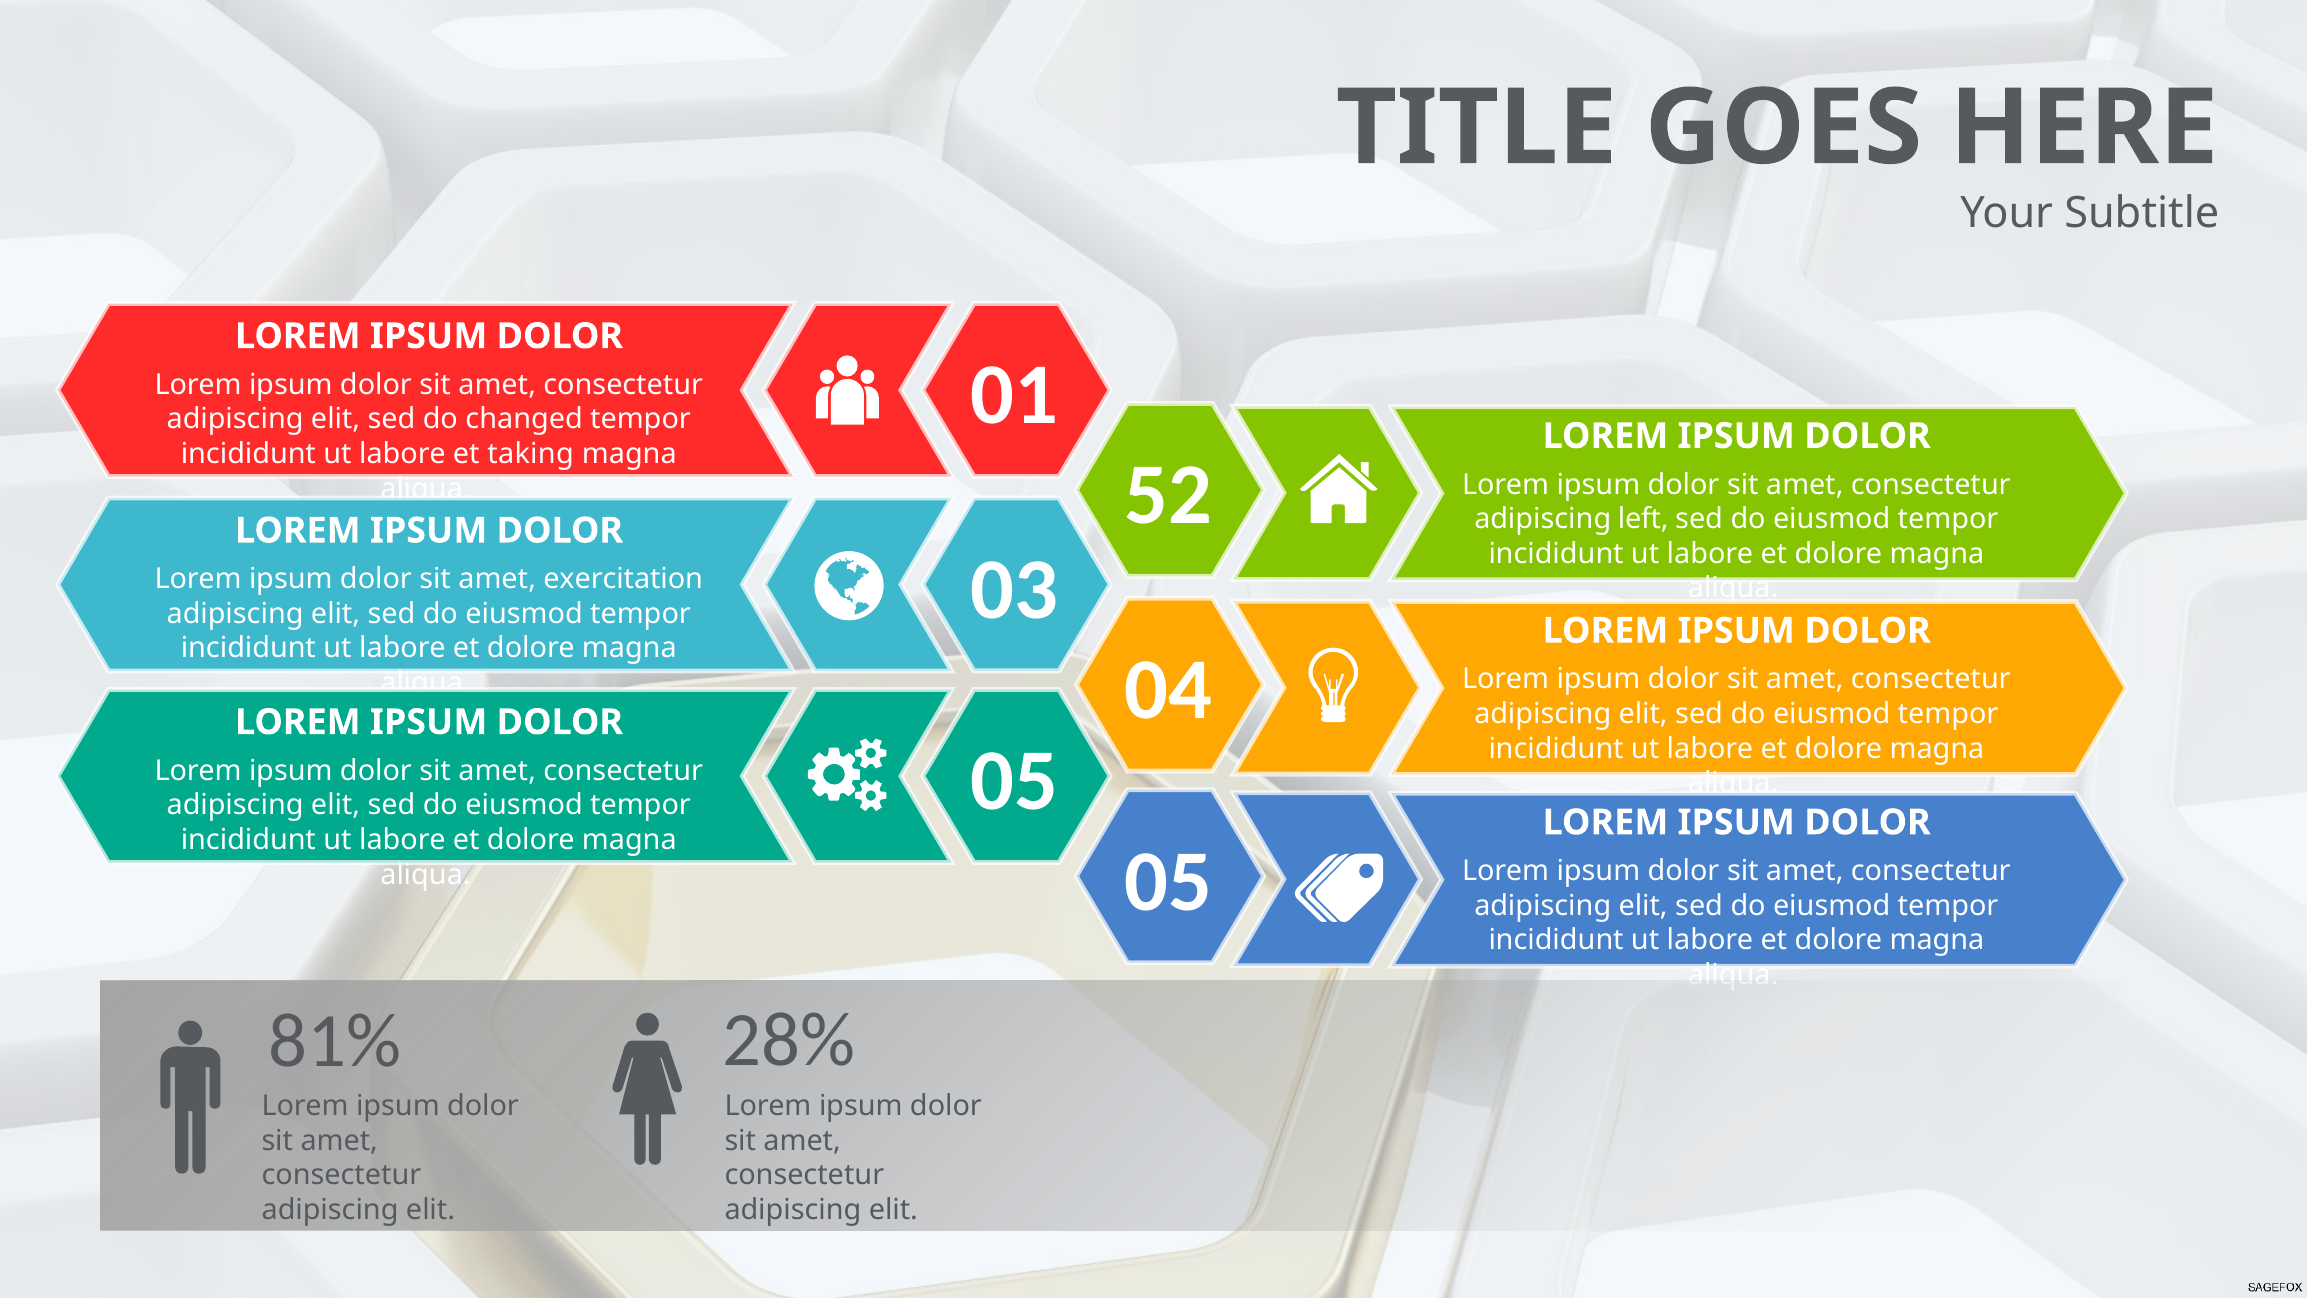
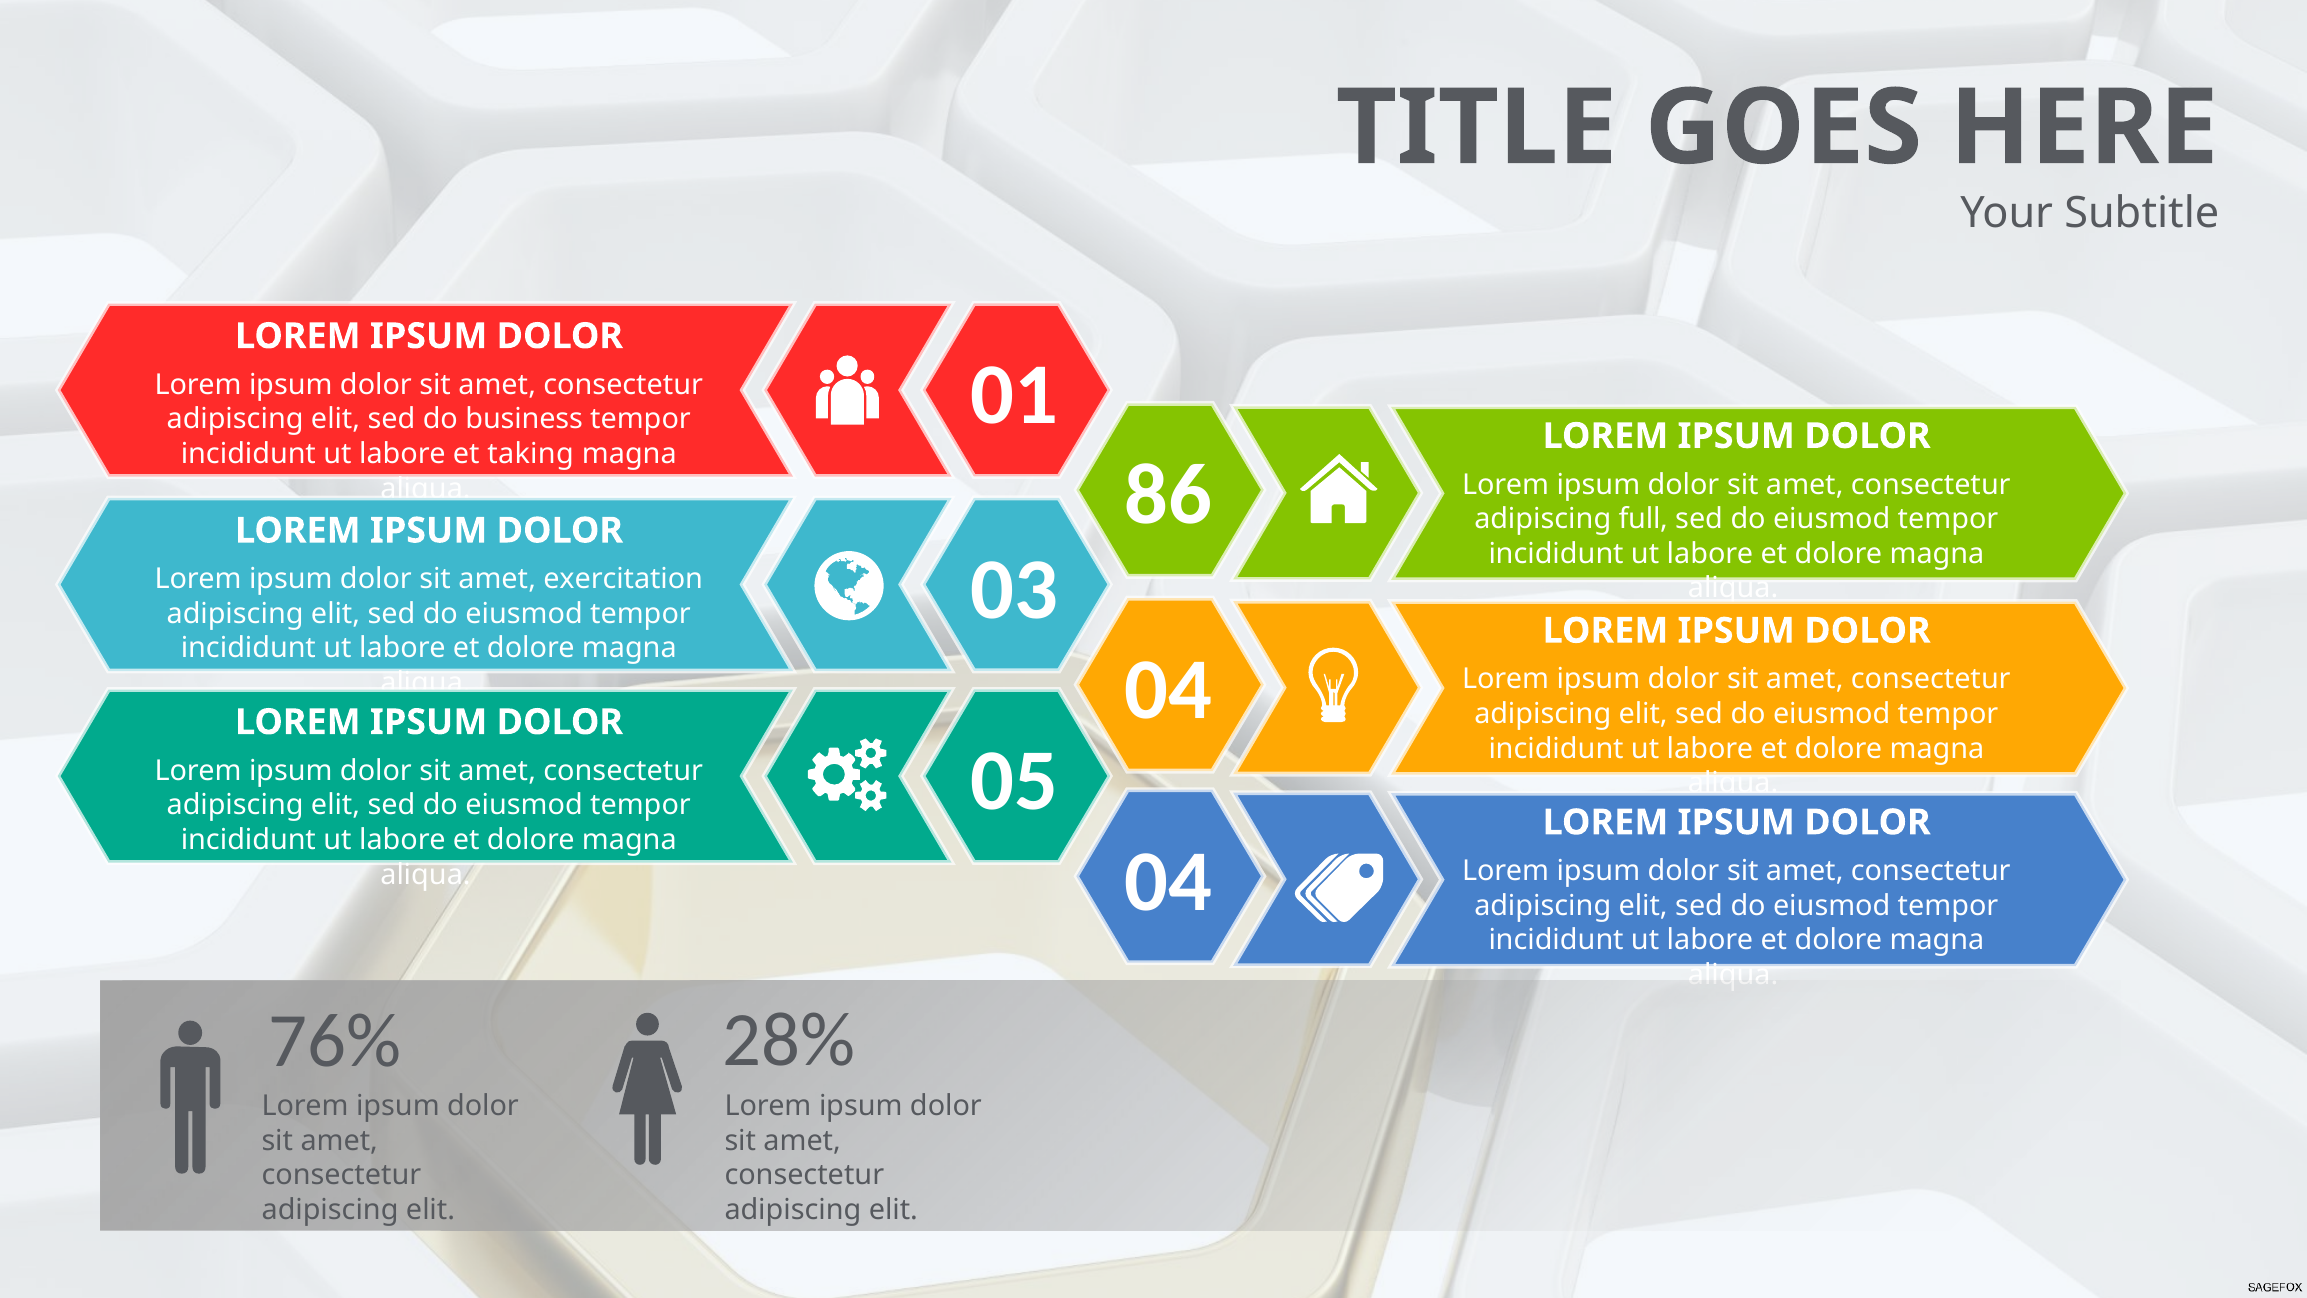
changed: changed -> business (524, 419)
52: 52 -> 86 (1168, 495)
left: left -> full (1643, 519)
05: 05 -> 04 (1168, 881)
81%: 81% -> 76% (335, 1041)
